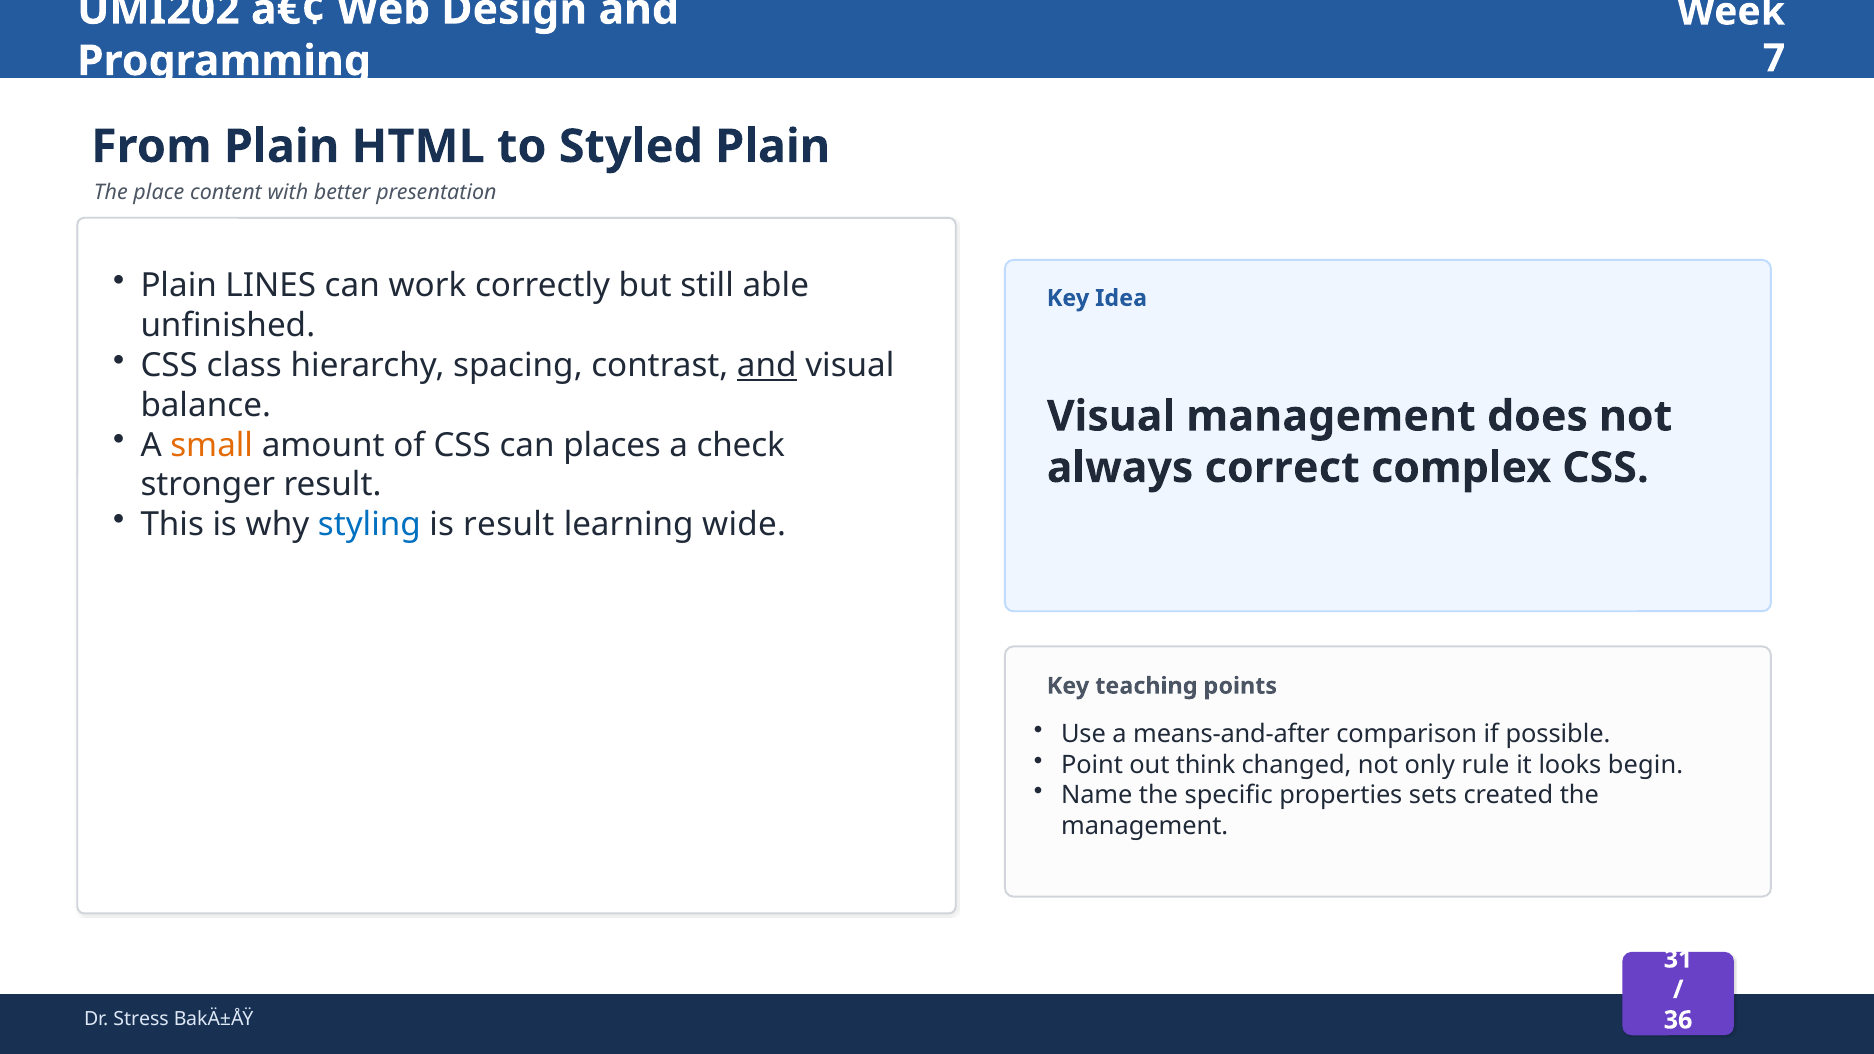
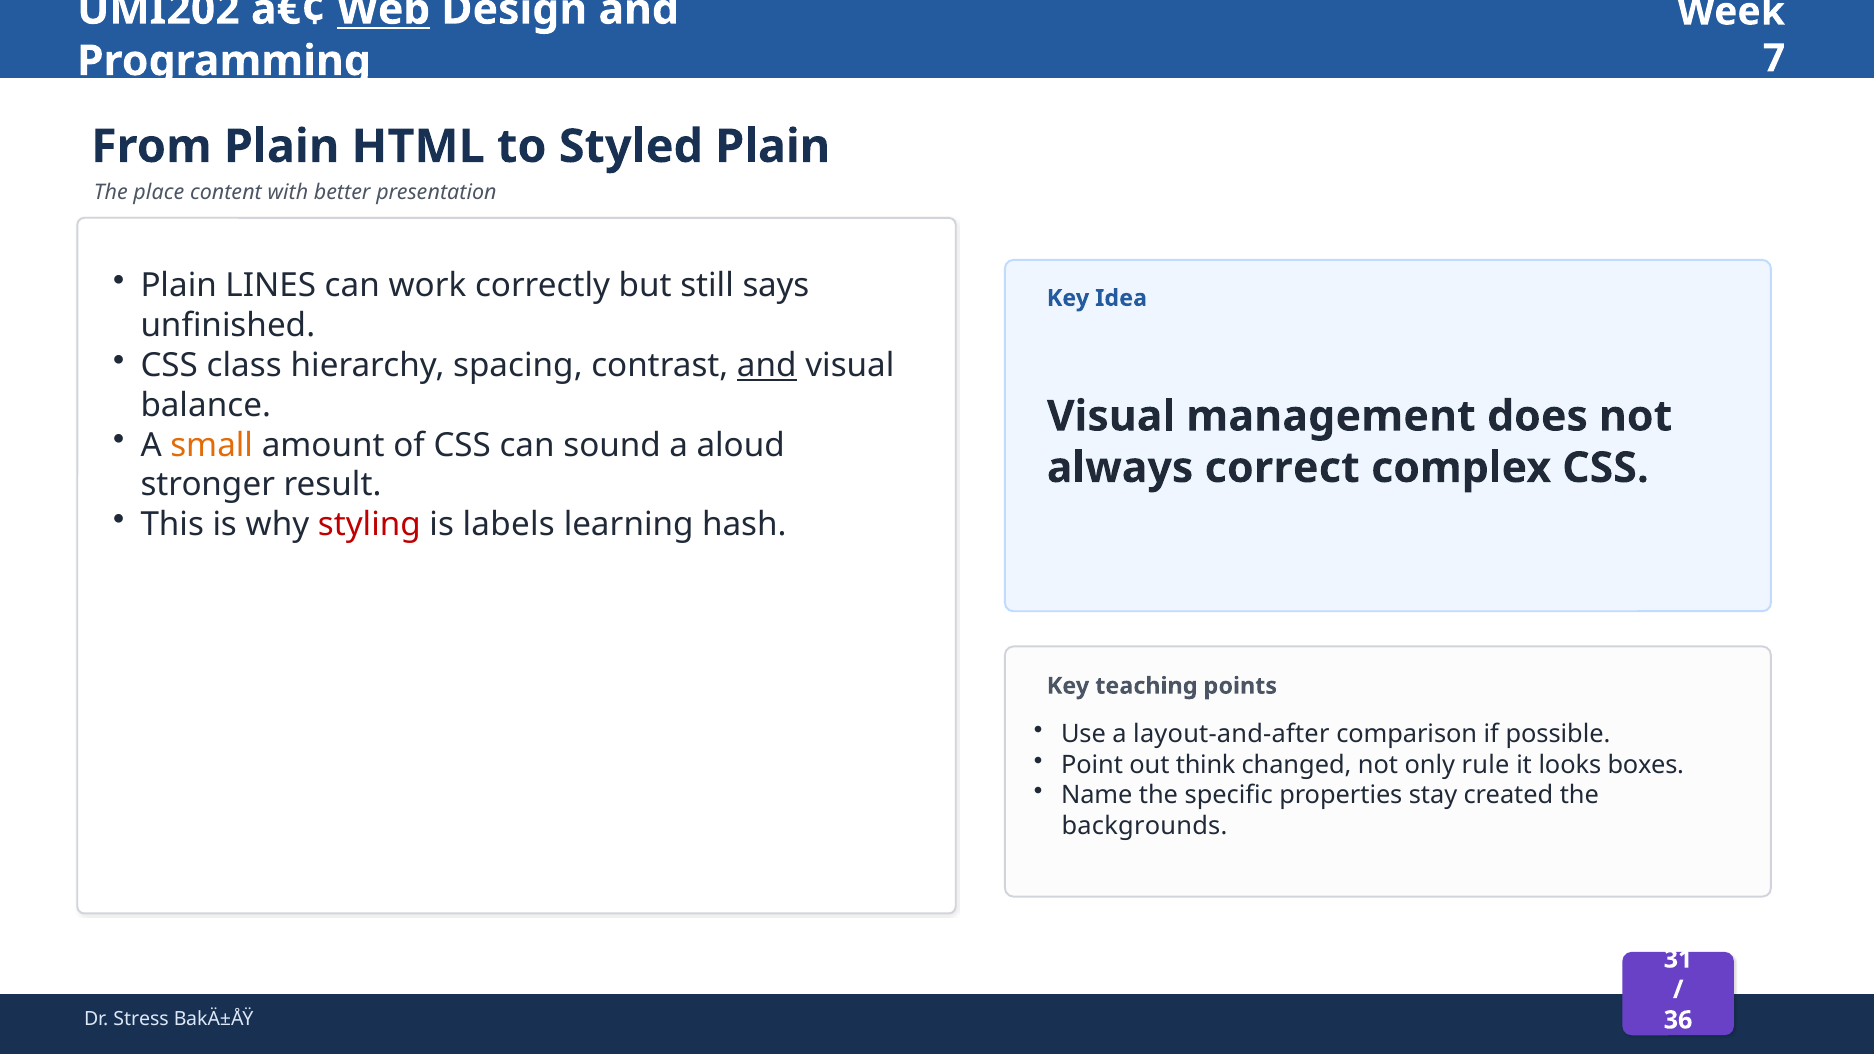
Web underline: none -> present (383, 10)
able: able -> says (776, 286)
places: places -> sound (612, 445)
check: check -> aloud (741, 445)
styling colour: blue -> red (369, 525)
is result: result -> labels (509, 525)
wide: wide -> hash (744, 525)
means-and-after: means-and-after -> layout-and-after (1231, 735)
begin: begin -> boxes (1646, 765)
sets: sets -> stay (1433, 796)
management: management -> backgrounds (1145, 826)
